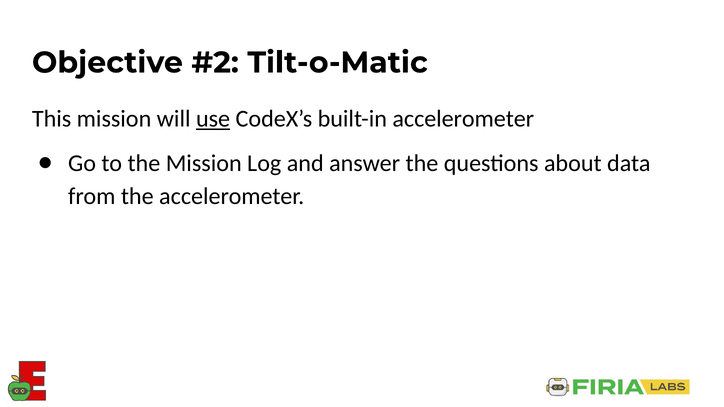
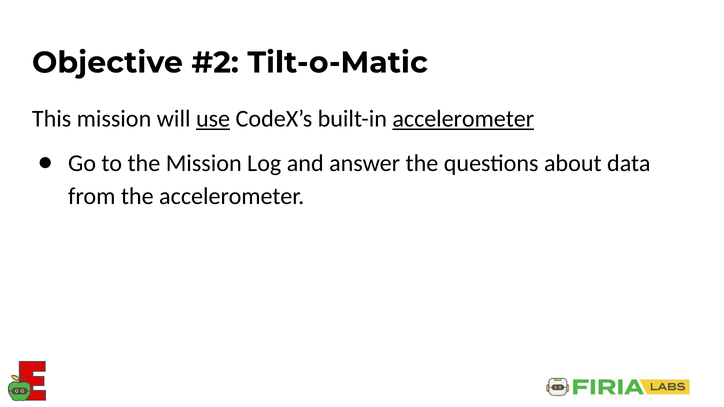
accelerometer underline: none -> present (463, 119)
